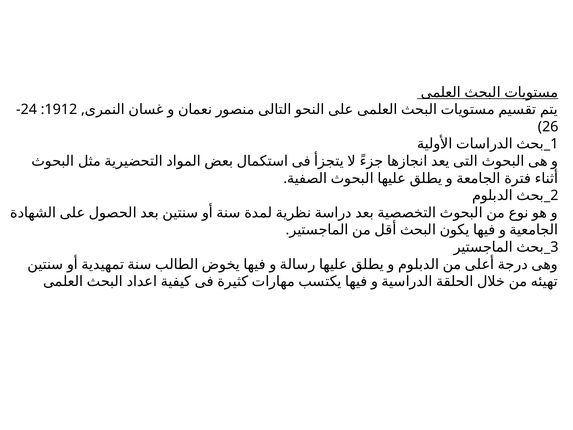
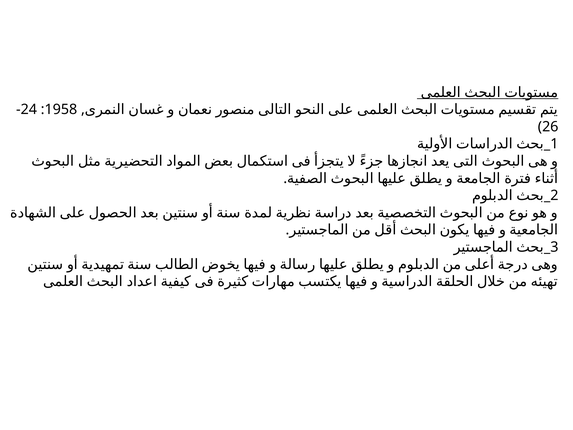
1912: 1912 -> 1958 (61, 109)
